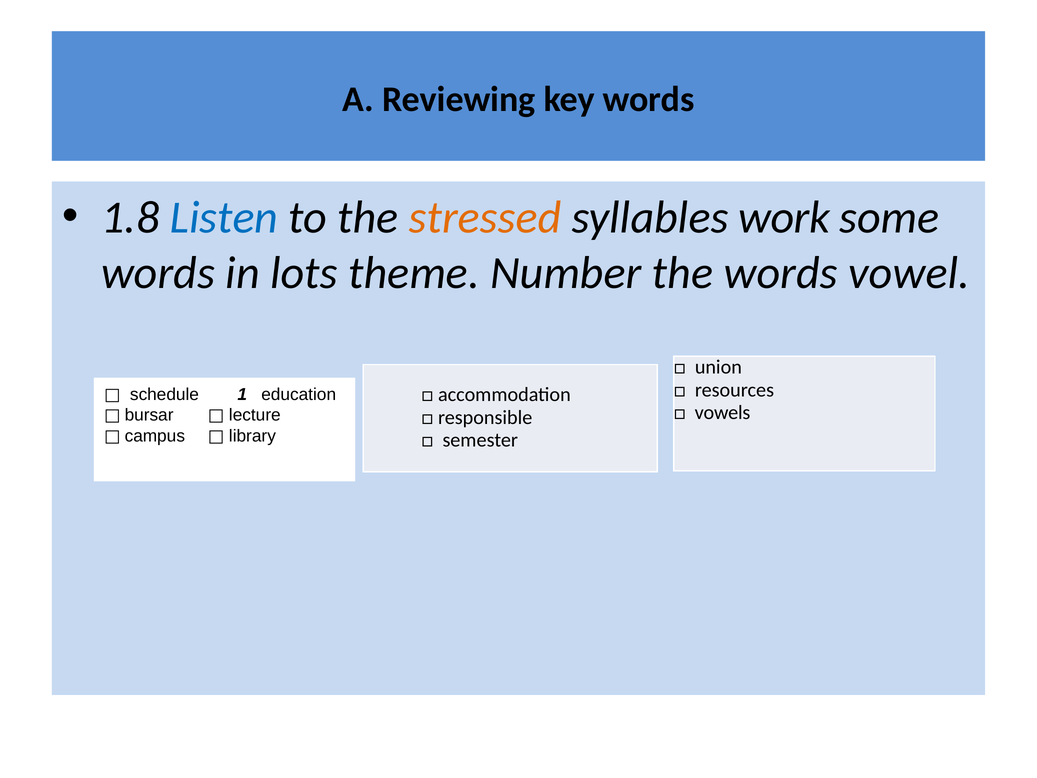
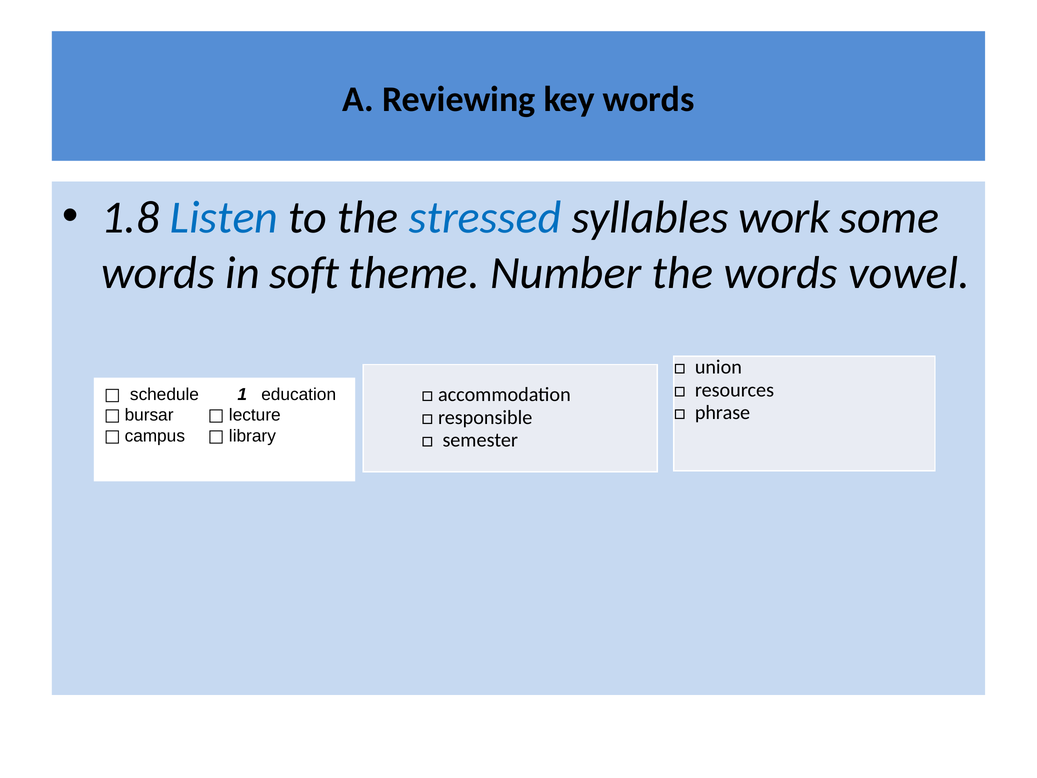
stressed colour: orange -> blue (485, 218)
lots: lots -> soft (304, 273)
vowels: vowels -> phrase (722, 413)
